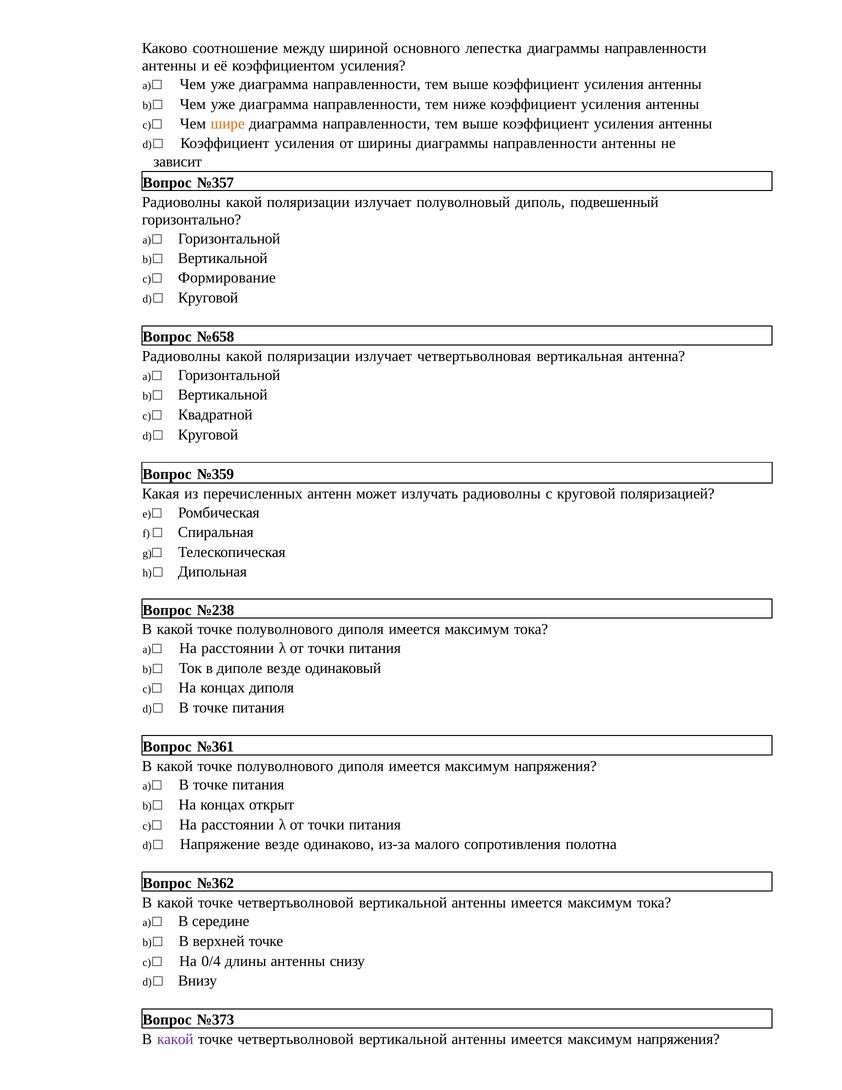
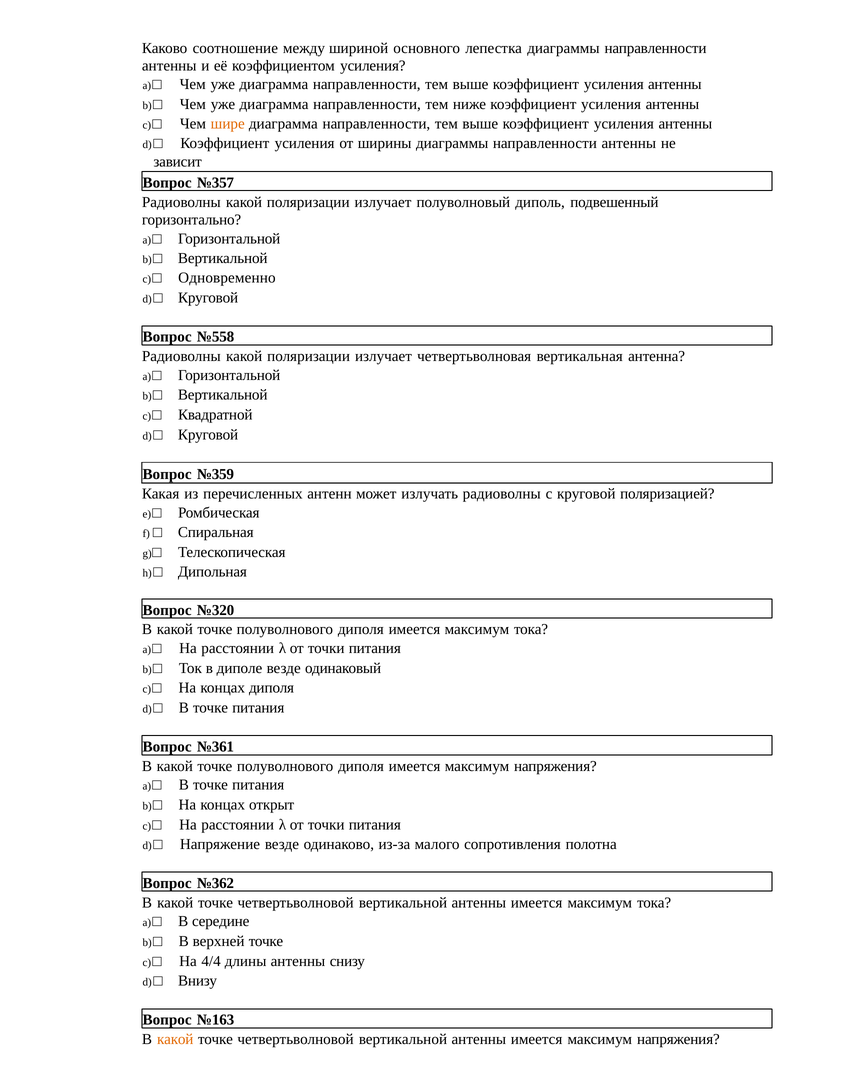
Формирование: Формирование -> Одновременно (227, 278)
№658: №658 -> №558 (216, 337)
№238: №238 -> №320 (216, 610)
0/4: 0/4 -> 4/4 (211, 961)
№373: №373 -> №163 (216, 1020)
какой colour: purple -> orange (175, 1039)
